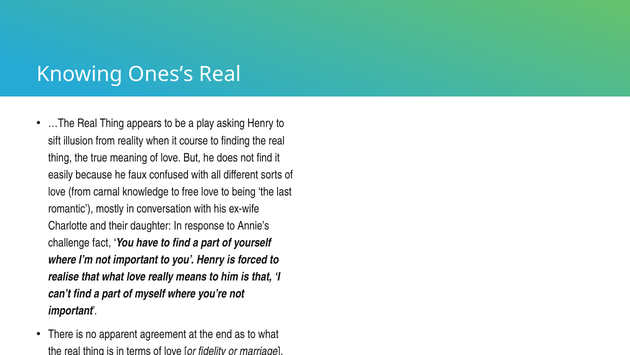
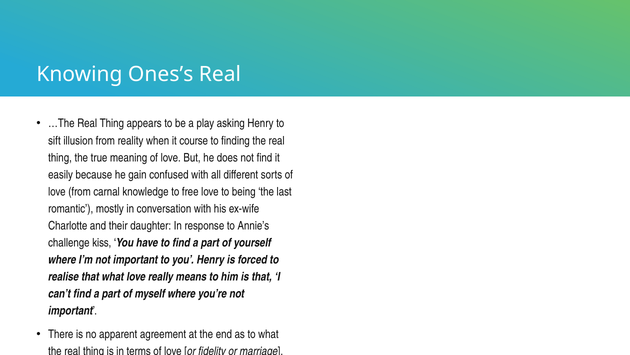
faux: faux -> gain (137, 174)
fact: fact -> kiss (102, 242)
